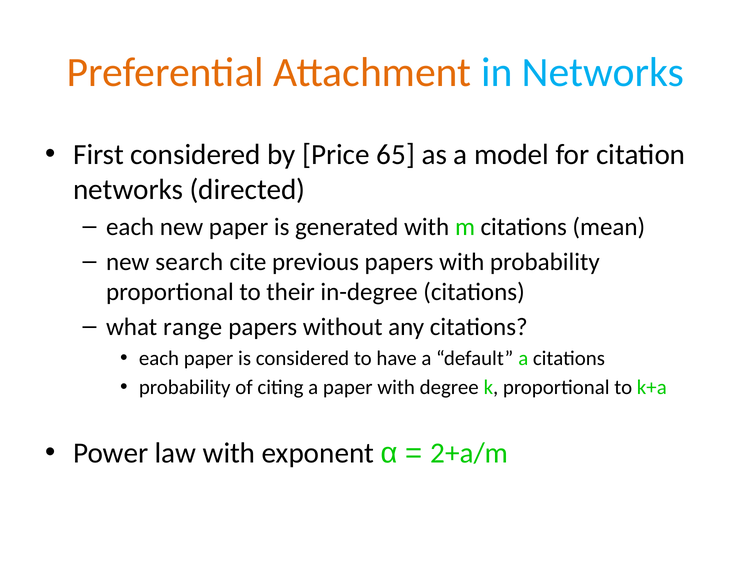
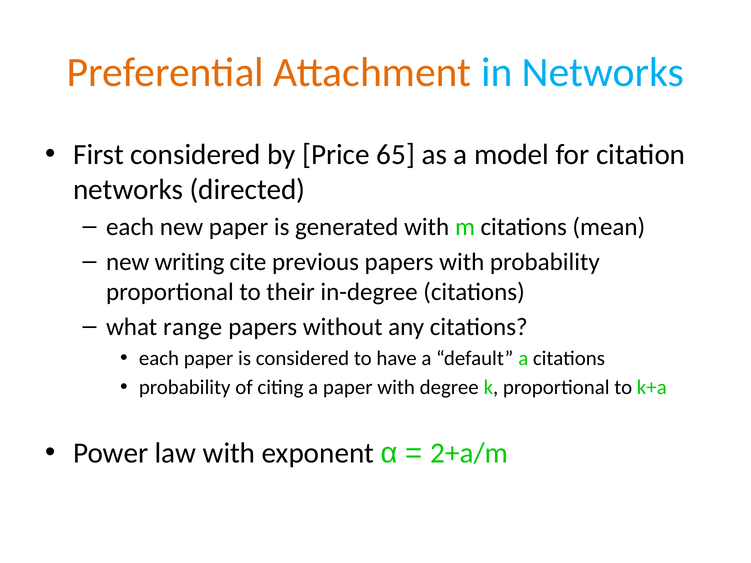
search: search -> writing (190, 262)
